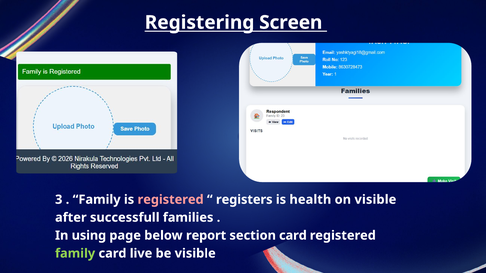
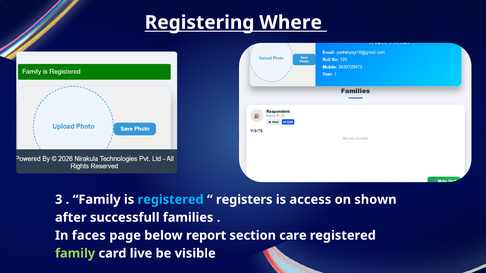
Screen: Screen -> Where (291, 23)
registered colour: pink -> light blue (171, 200)
health: health -> access (310, 200)
on visible: visible -> shown (375, 200)
using: using -> faces (89, 236)
section card: card -> care (293, 236)
